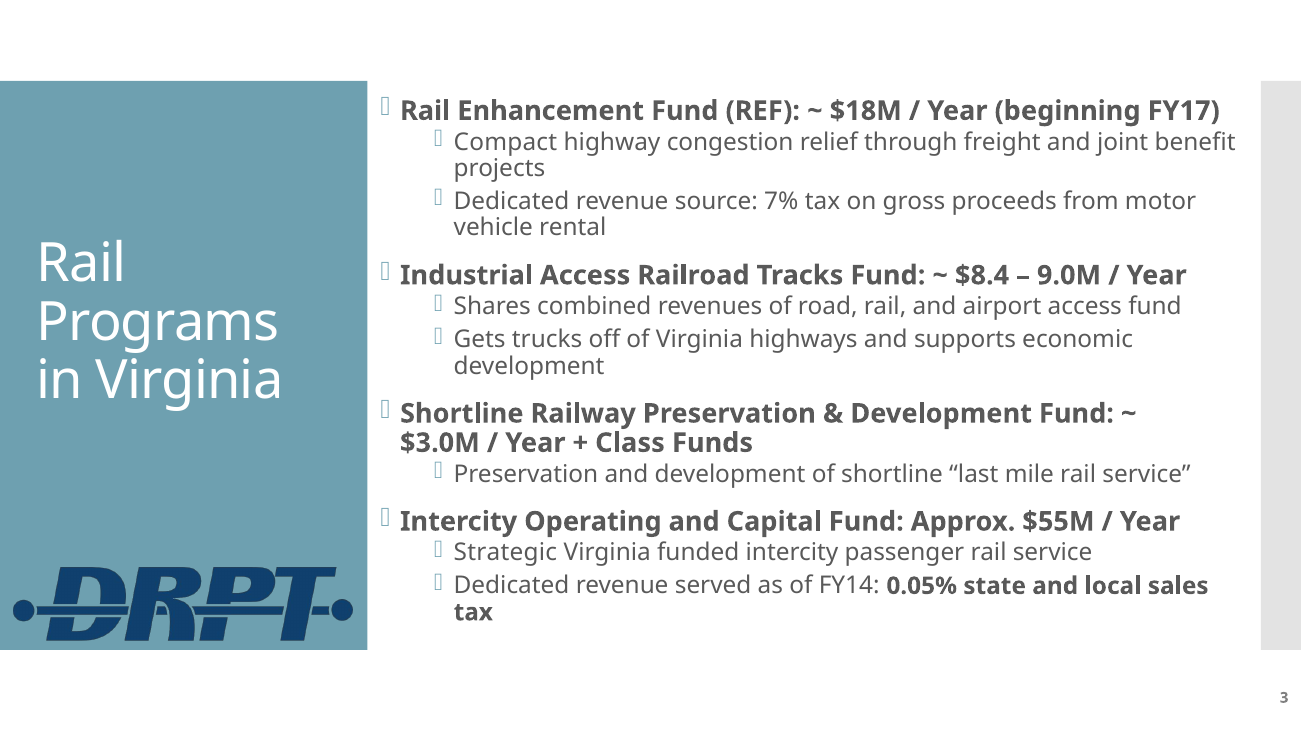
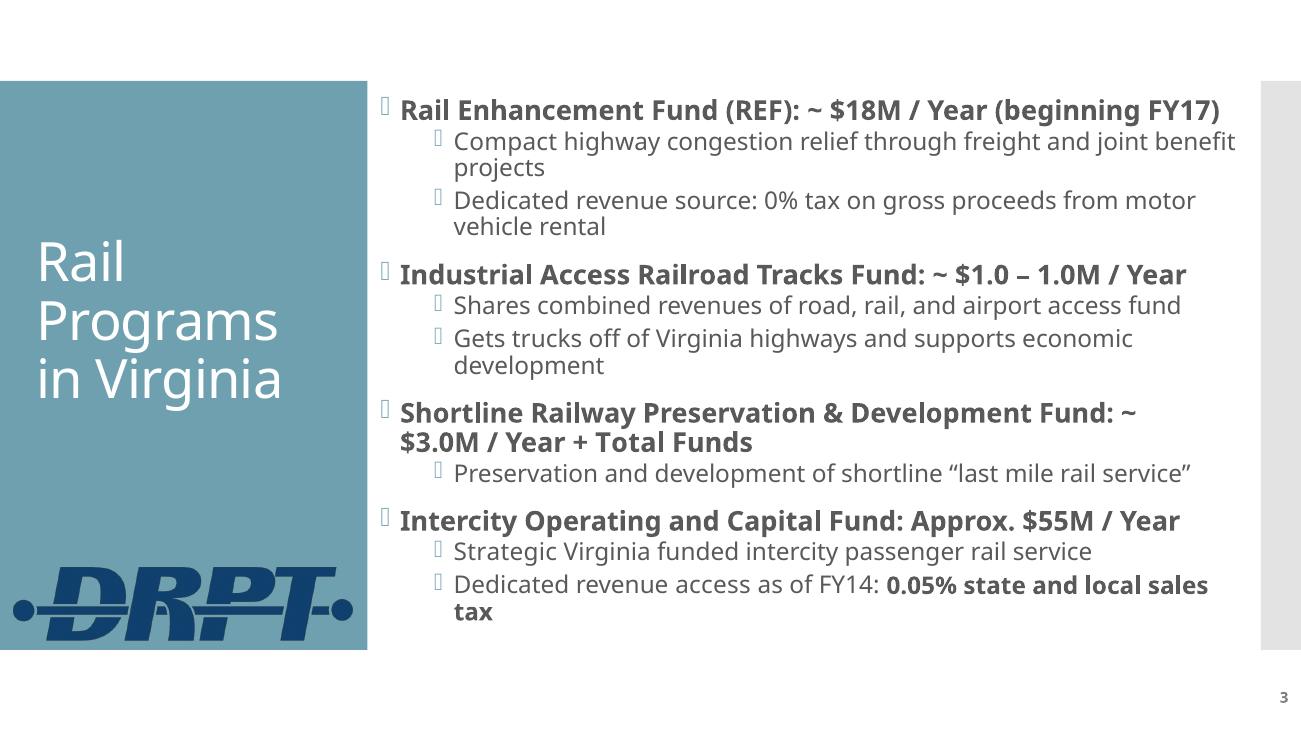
7%: 7% -> 0% (781, 202)
$8.4: $8.4 -> $1.0 (982, 275)
9.0M: 9.0M -> 1.0M (1069, 275)
Class: Class -> Total (630, 443)
revenue served: served -> access (713, 586)
